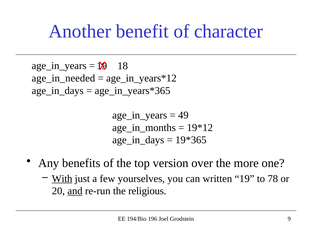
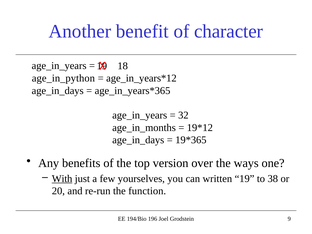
age_in_needed: age_in_needed -> age_in_python (63, 78)
49: 49 -> 32 (183, 115)
more: more -> ways (246, 163)
78: 78 -> 38 (273, 179)
and underline: present -> none (75, 191)
religious: religious -> function (147, 191)
